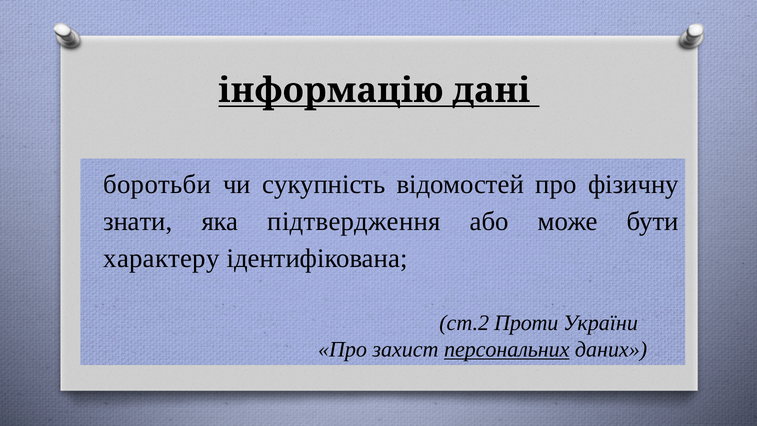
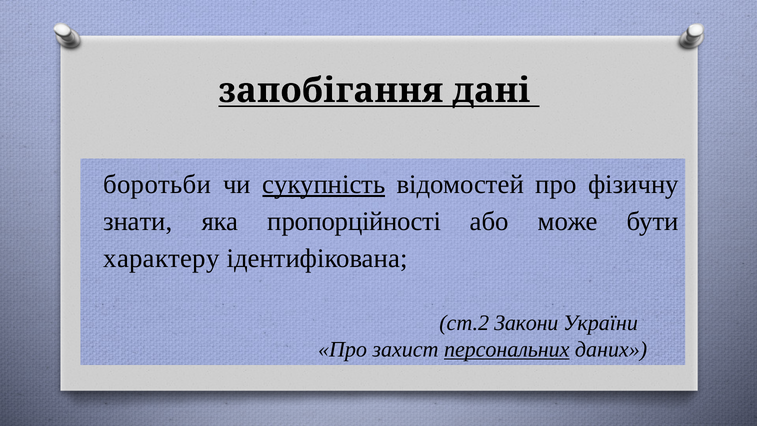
інформацію: інформацію -> запобігання (331, 91)
сукупність underline: none -> present (324, 184)
підтвердження: підтвердження -> пропорційності (354, 221)
Проти: Проти -> Закони (526, 323)
